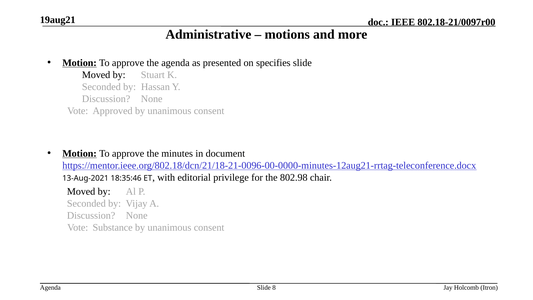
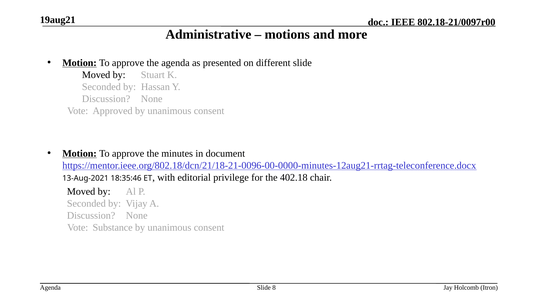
specifies: specifies -> different (273, 63)
802.98: 802.98 -> 402.18 (294, 177)
